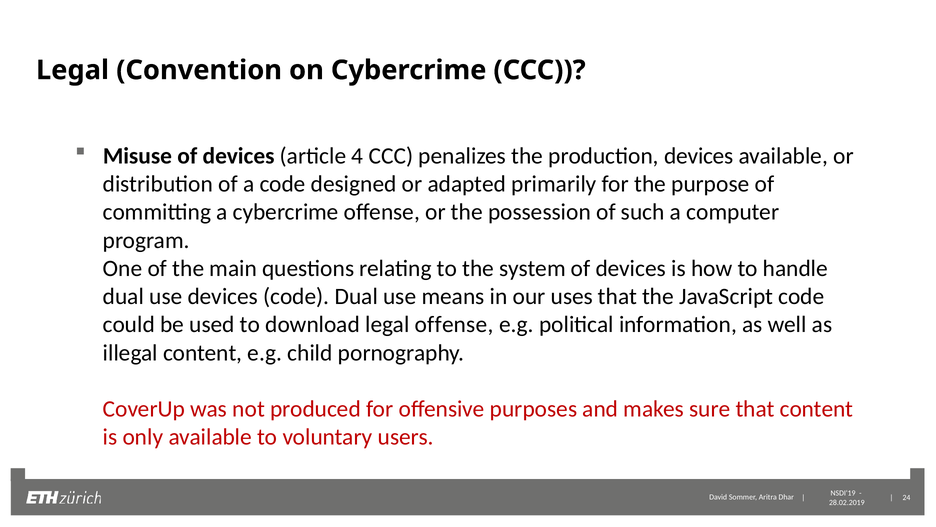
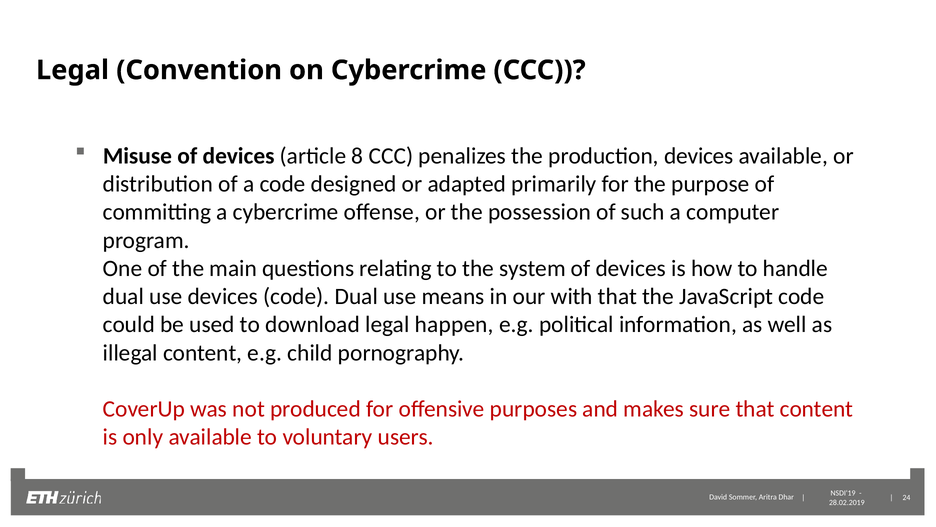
4: 4 -> 8 (357, 156)
uses: uses -> with (572, 296)
legal offense: offense -> happen (454, 325)
